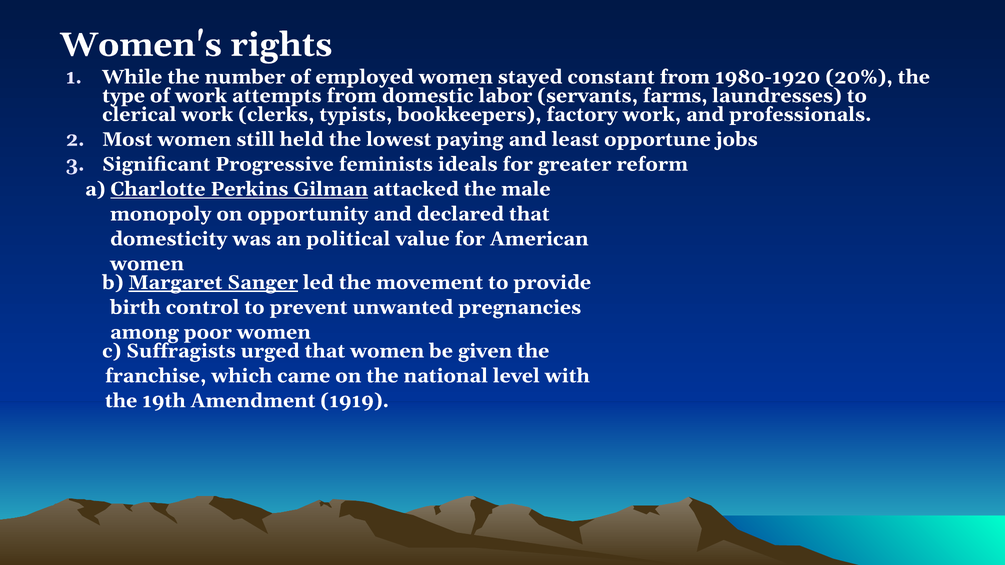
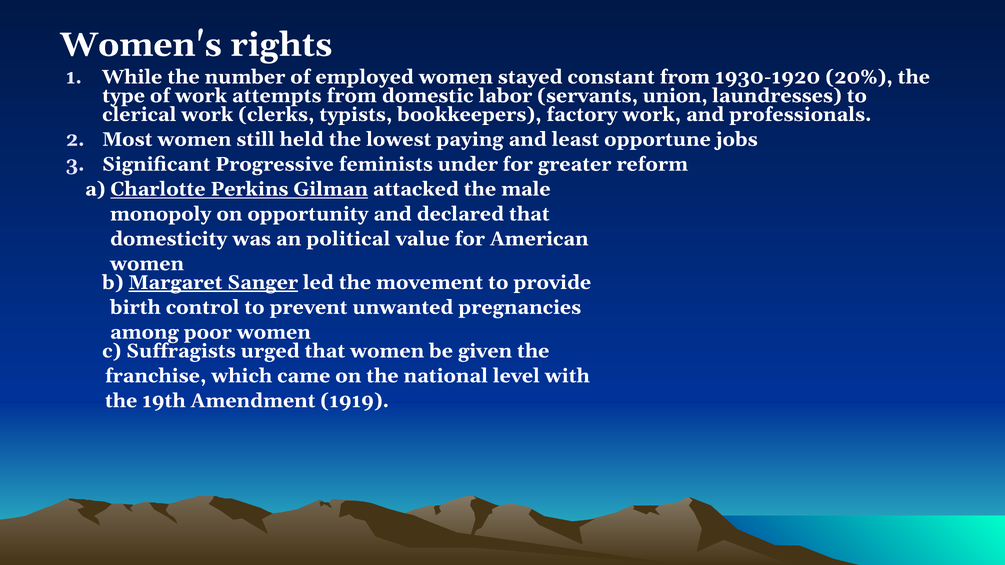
1980-1920: 1980-1920 -> 1930-1920 (768, 77)
farms: farms -> union (675, 96)
ideals: ideals -> under (468, 164)
